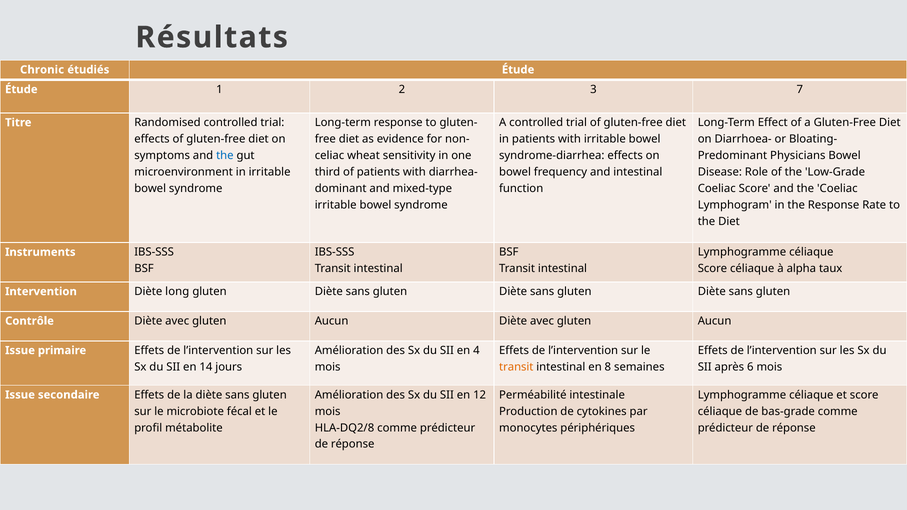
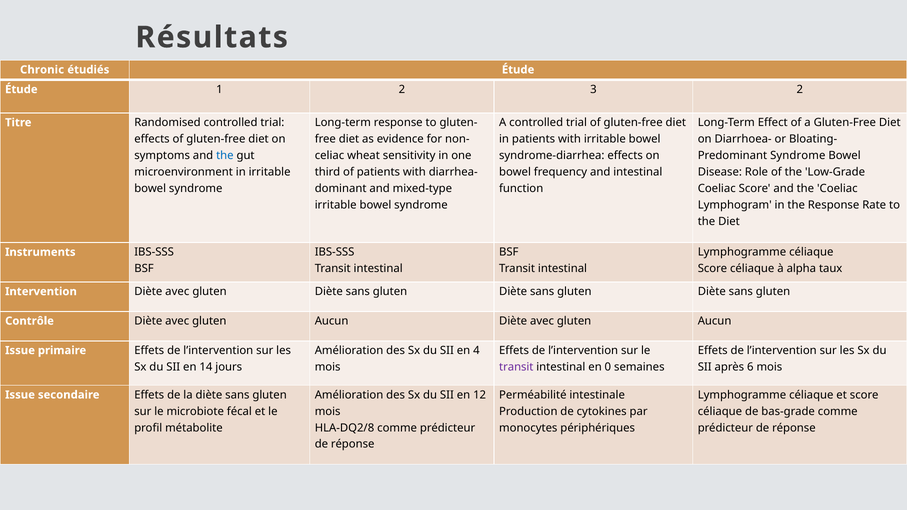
3 7: 7 -> 2 (800, 89)
Physicians: Physicians -> Syndrome (798, 156)
Intervention Diète long: long -> avec (177, 292)
transit colour: orange -> purple (516, 367)
8: 8 -> 0 (608, 367)
